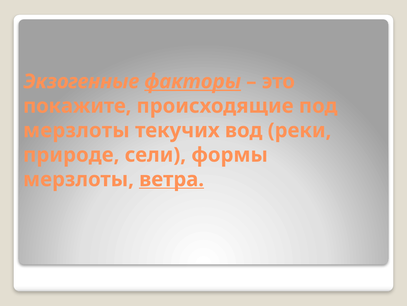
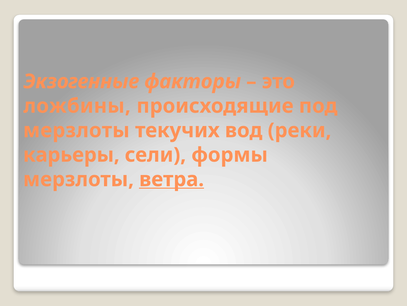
факторы underline: present -> none (193, 81)
покажите: покажите -> ложбины (77, 106)
природе: природе -> карьеры (71, 155)
